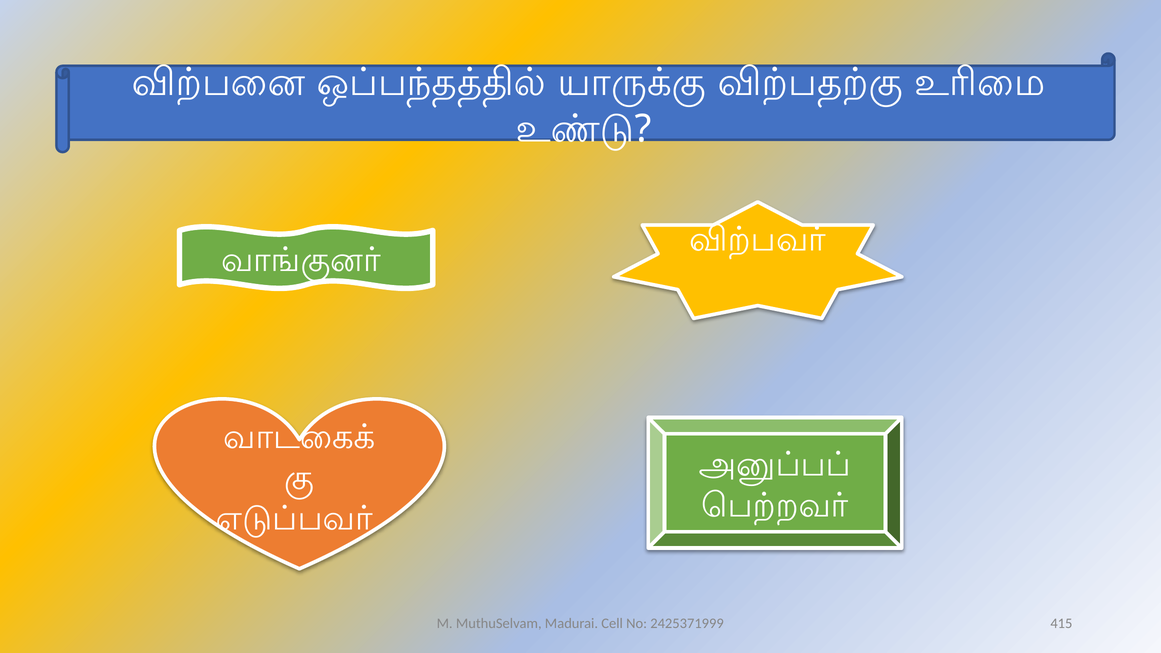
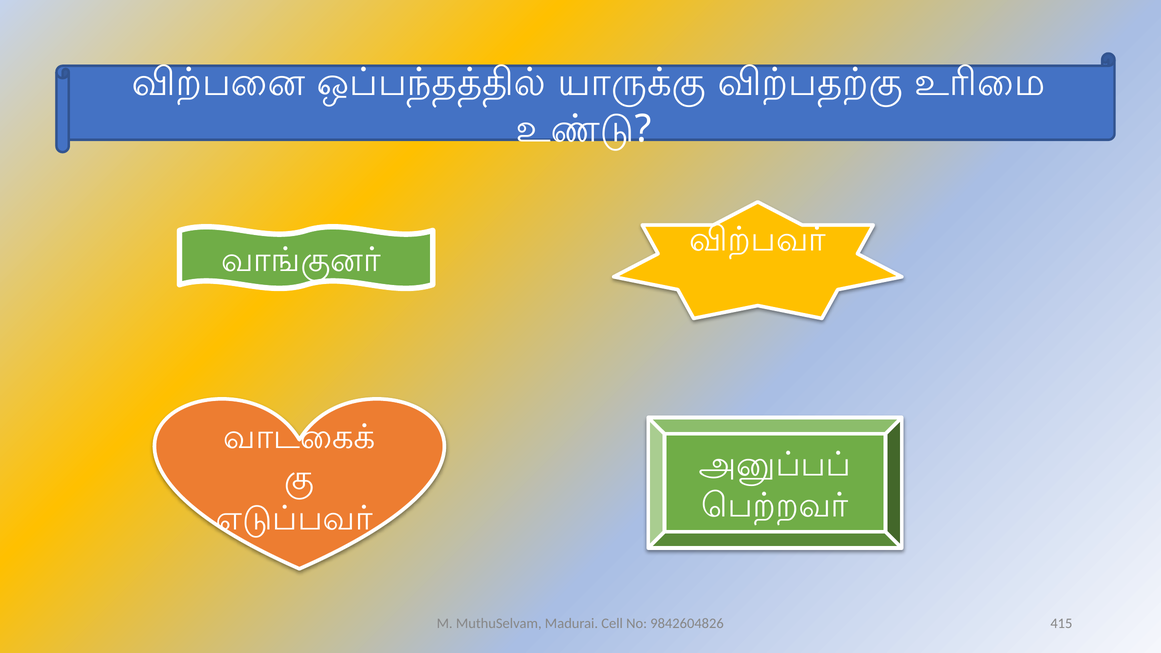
2425371999: 2425371999 -> 9842604826 (687, 624)
